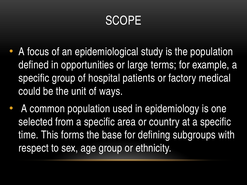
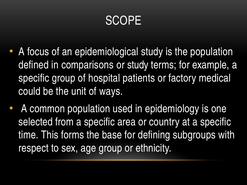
opportunities: opportunities -> comparisons (87, 65)
or large: large -> study (138, 65)
